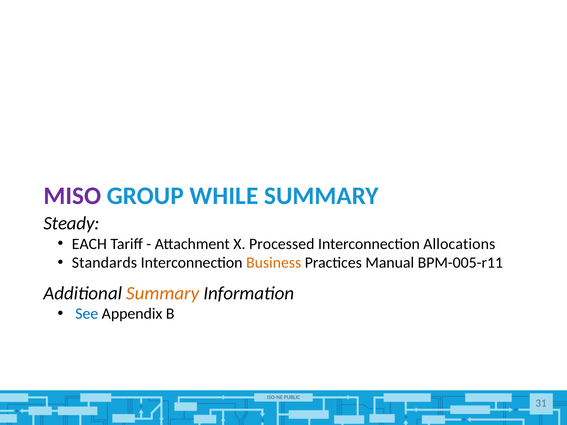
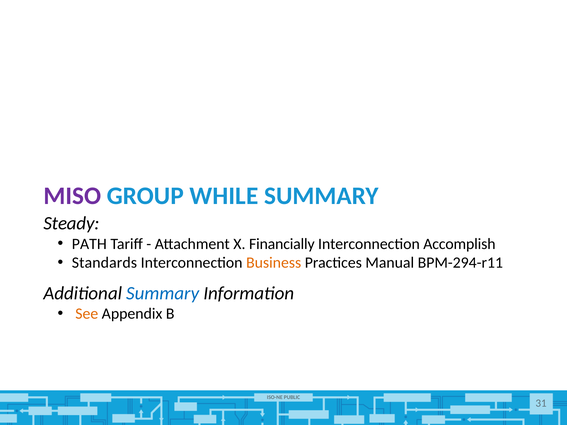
EACH: EACH -> PATH (89, 244)
Processed: Processed -> Financially (282, 244)
Allocations: Allocations -> Accomplish (459, 244)
BPM-005-r11: BPM-005-r11 -> BPM-294-r11 (460, 263)
Summary colour: orange -> blue (163, 293)
See colour: blue -> orange (87, 314)
